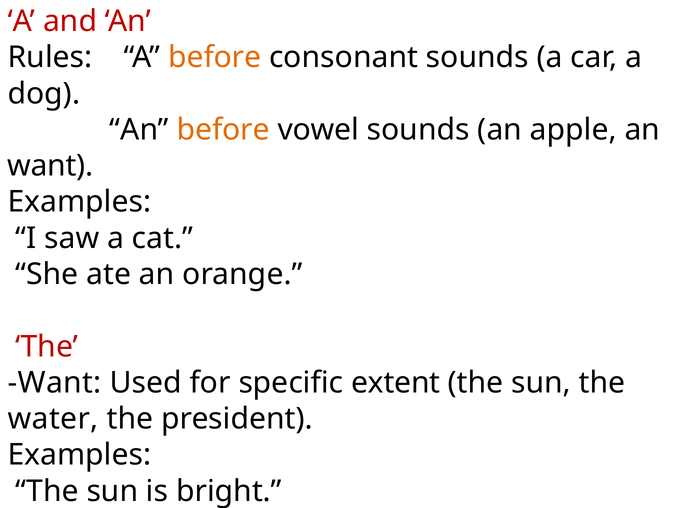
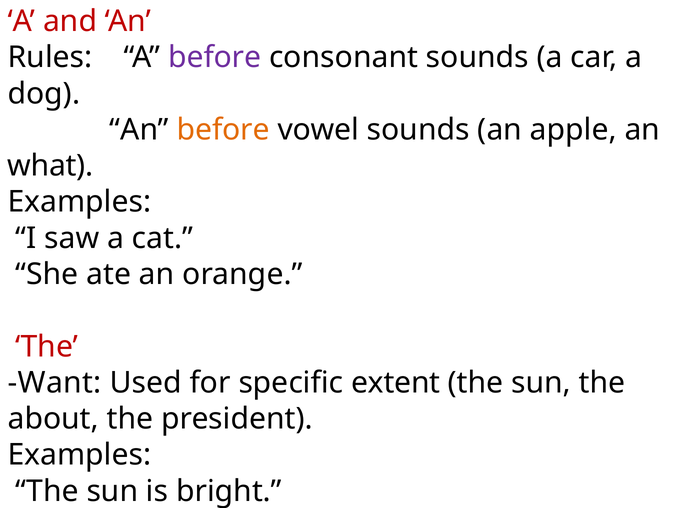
before colour: orange -> purple (215, 58)
want: want -> what (50, 166)
water: water -> about (53, 419)
